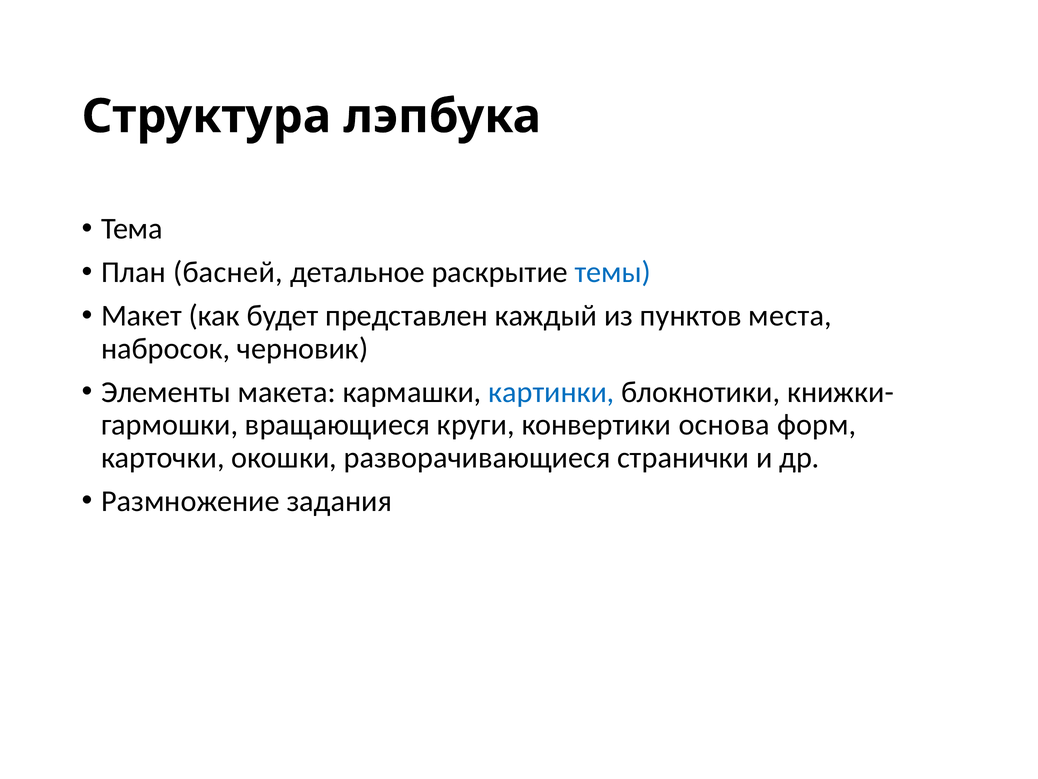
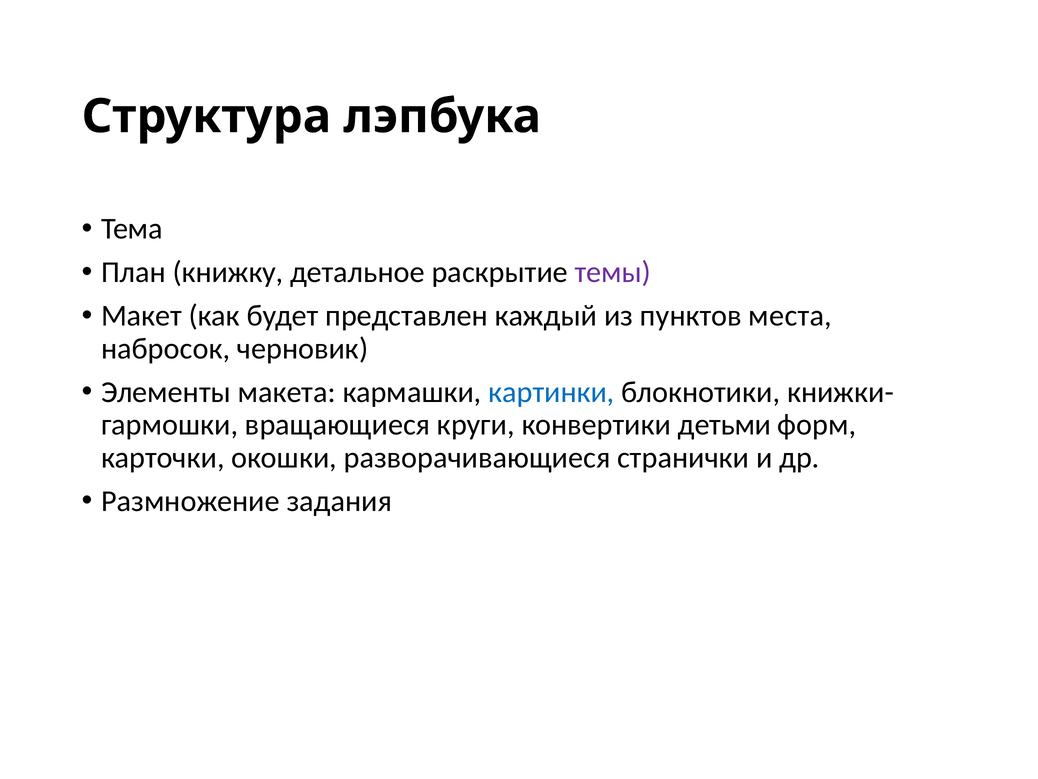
басней: басней -> книжку (228, 272)
темы colour: blue -> purple (613, 272)
основа: основа -> детьми (725, 425)
